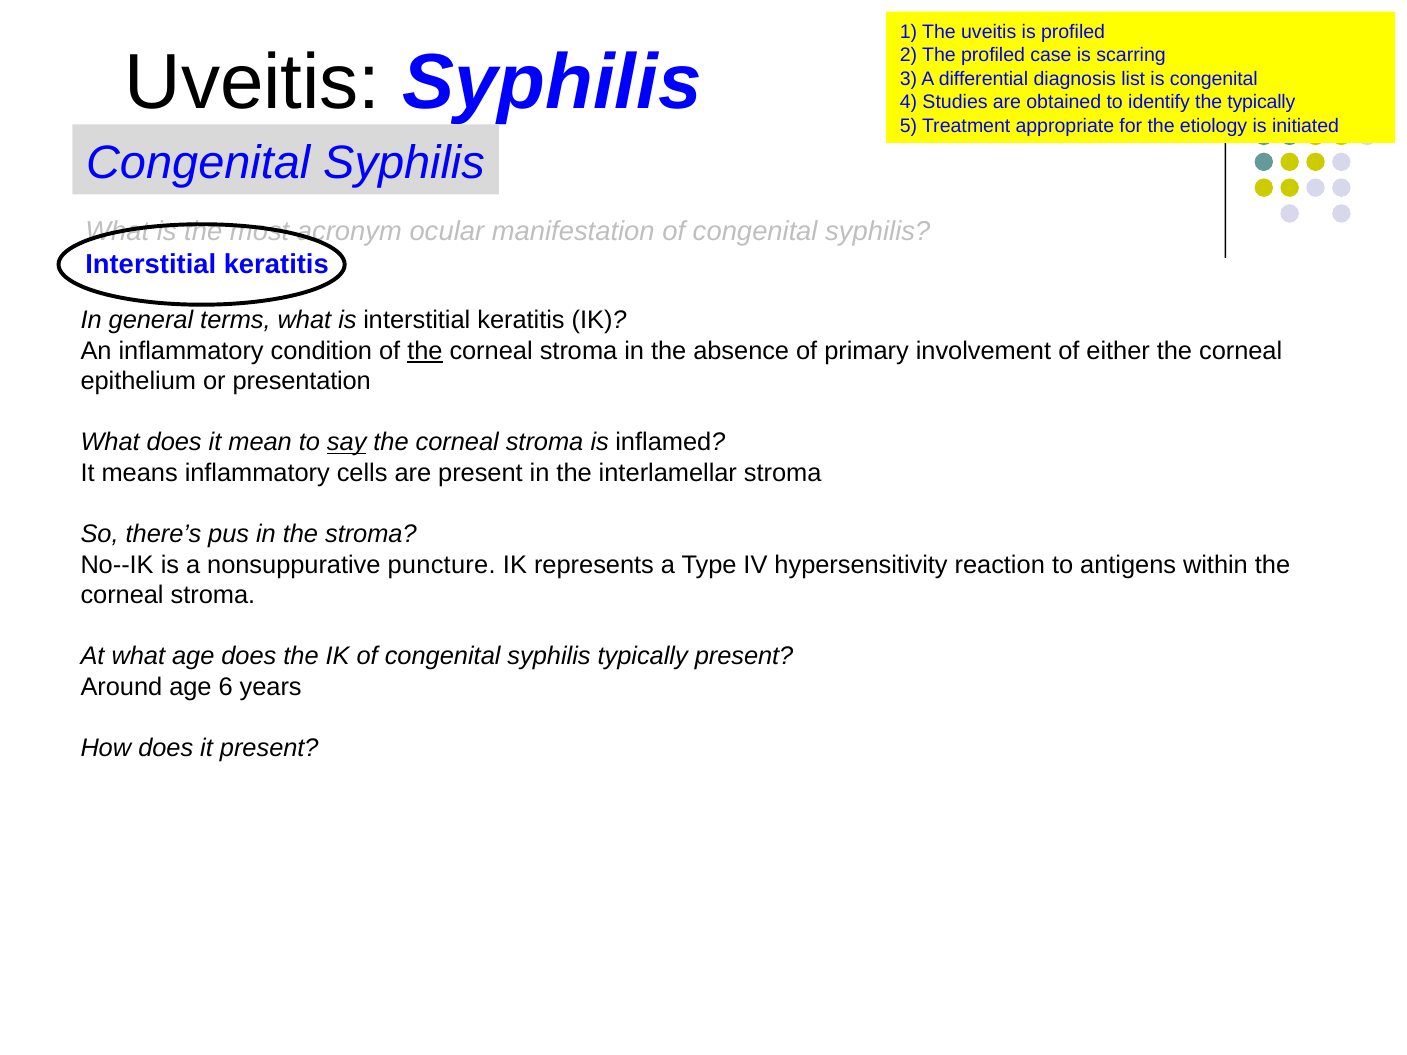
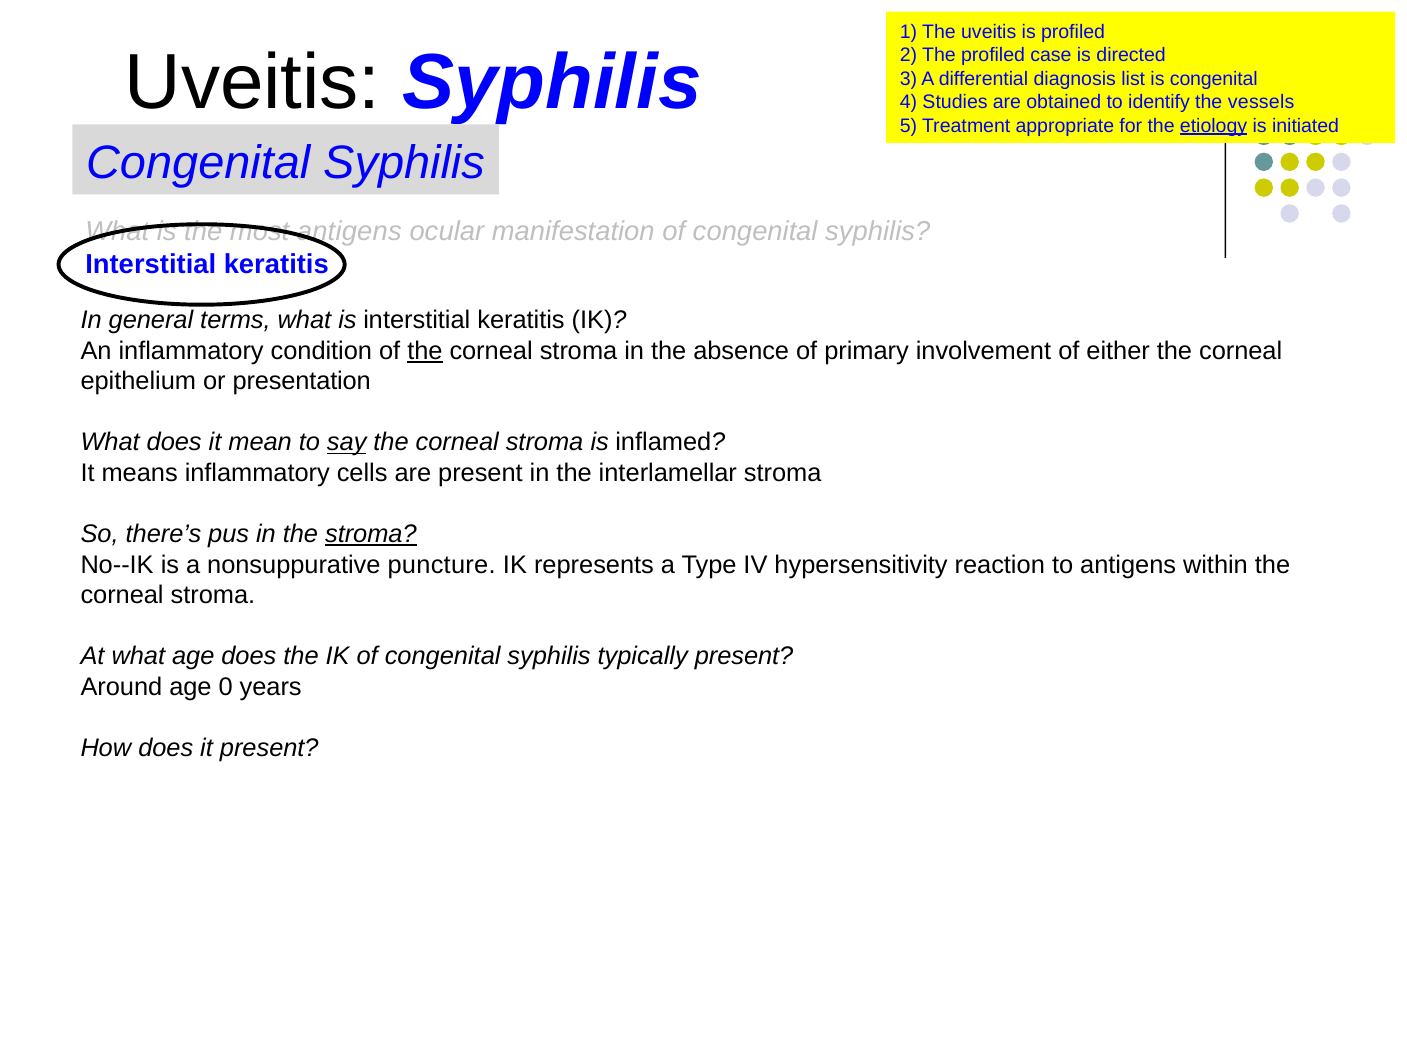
scarring: scarring -> directed (1131, 55)
the typically: typically -> vessels (1261, 102)
etiology underline: none -> present (1214, 126)
most acronym: acronym -> antigens (349, 231)
stroma underline: none -> present (371, 534)
6: 6 -> 0 (226, 687)
